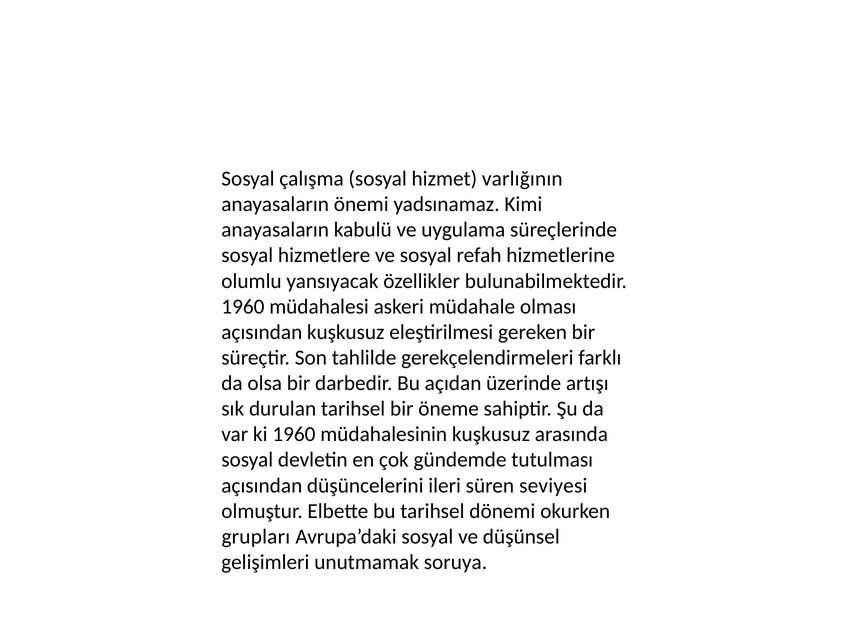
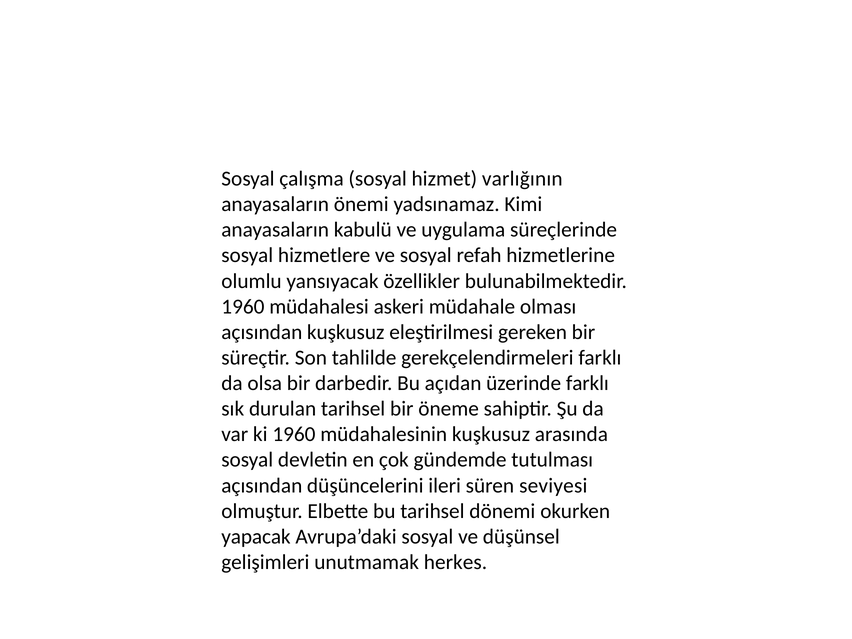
üzerinde artışı: artışı -> farklı (587, 383)
grupları: grupları -> yapacak (256, 537)
soruya: soruya -> herkes (455, 562)
